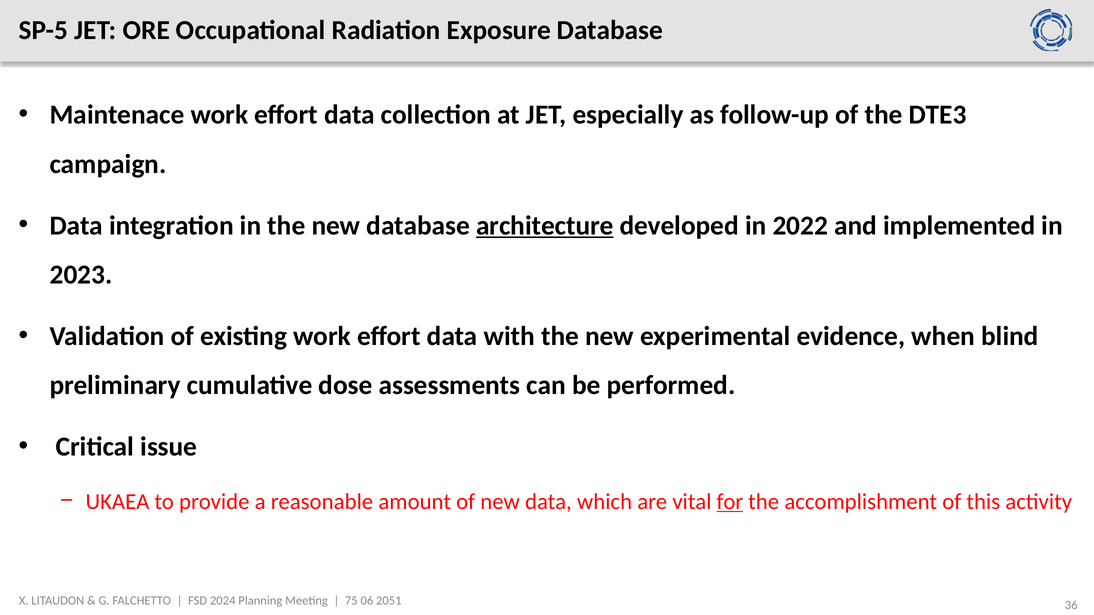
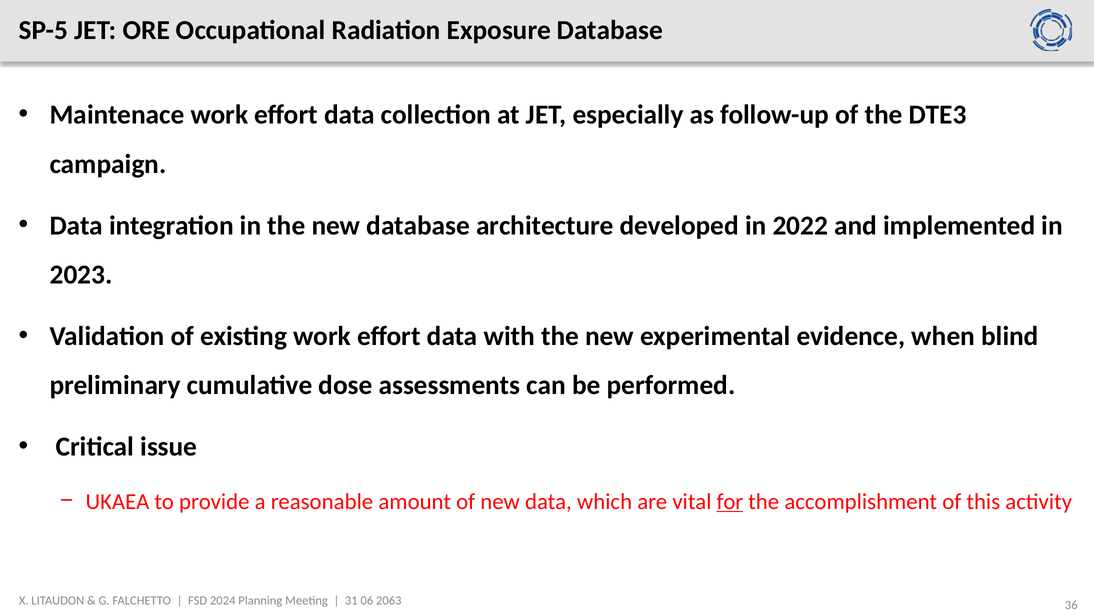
architecture underline: present -> none (545, 226)
75: 75 -> 31 (351, 601)
2051: 2051 -> 2063 (389, 601)
